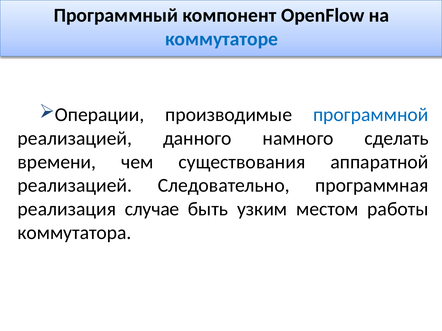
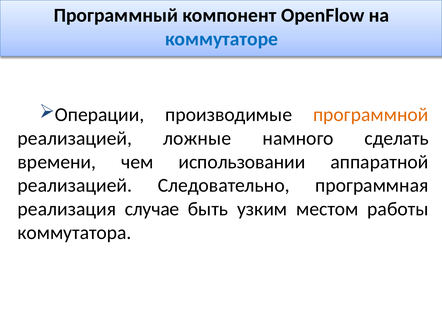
программной colour: blue -> orange (371, 115)
данного: данного -> ложные (197, 139)
существования: существования -> использовании (242, 162)
